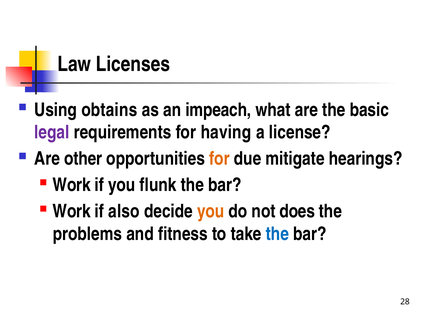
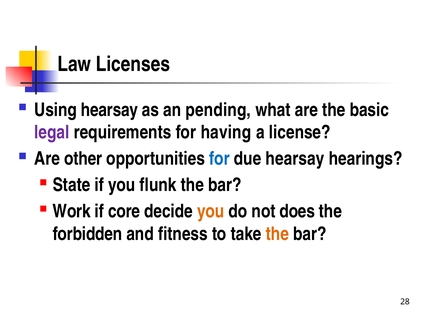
Using obtains: obtains -> hearsay (110, 110)
impeach: impeach -> pending (218, 110)
for colour: orange -> blue (219, 159)
due mitigate: mitigate -> hearsay (295, 159)
Work: Work -> State (72, 185)
also: also -> core (124, 211)
problems: problems -> forbidden (87, 234)
the colour: blue -> orange (277, 234)
